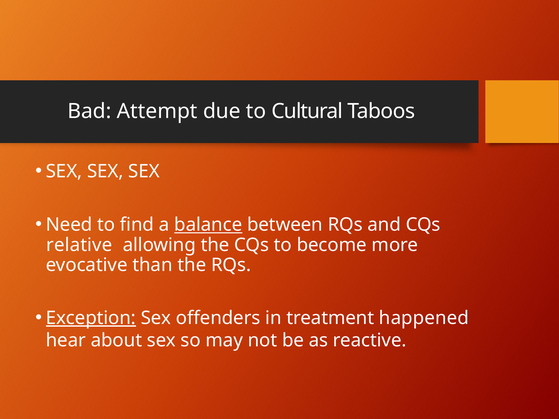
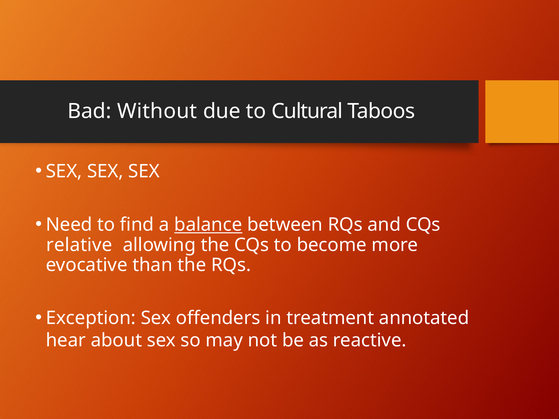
Attempt: Attempt -> Without (157, 111)
Exception underline: present -> none (91, 318)
happened: happened -> annotated (424, 318)
